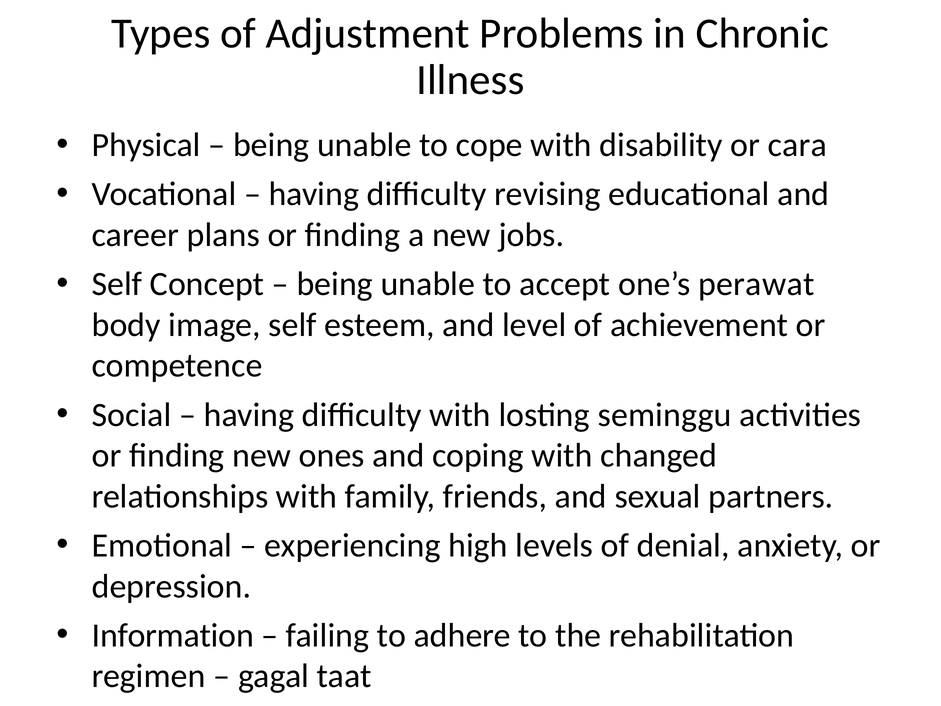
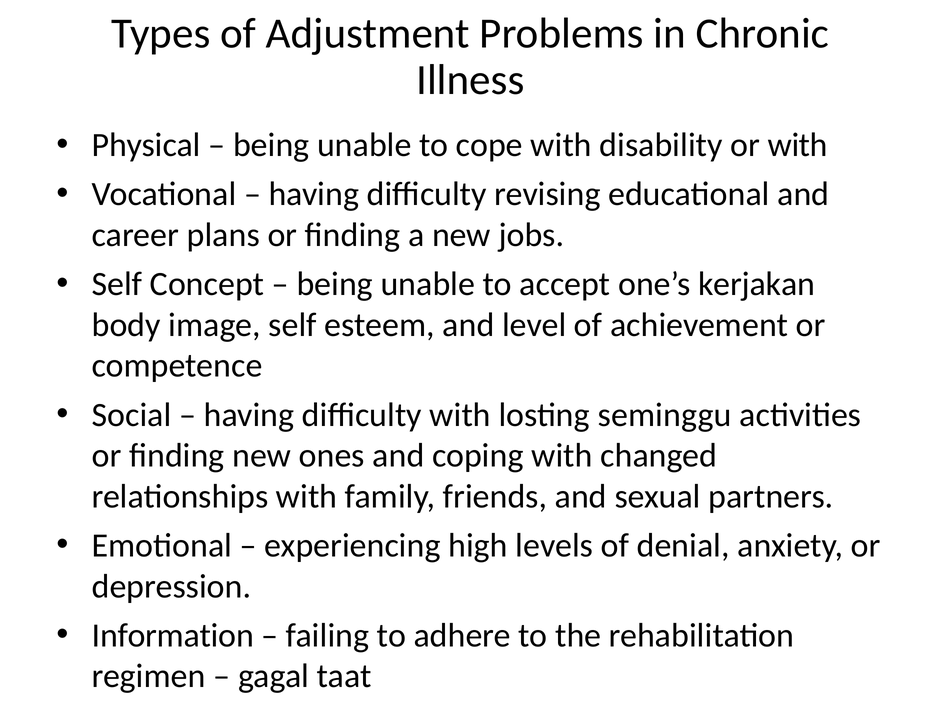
or cara: cara -> with (798, 145)
perawat: perawat -> kerjakan (757, 284)
